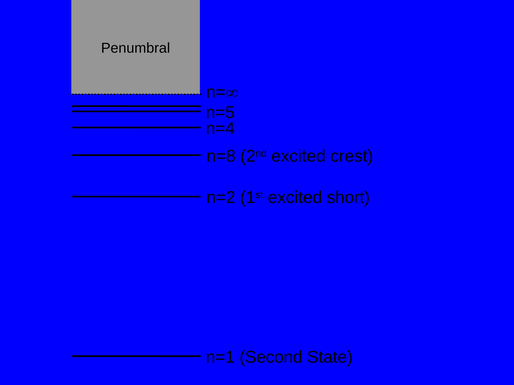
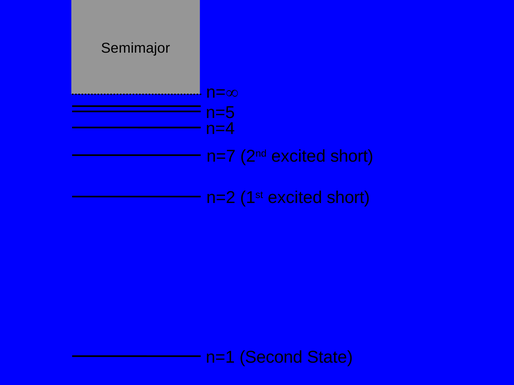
Penumbral: Penumbral -> Semimajor (136, 48)
n=8: n=8 -> n=7 (221, 156)
2nd excited crest: crest -> short (352, 156)
